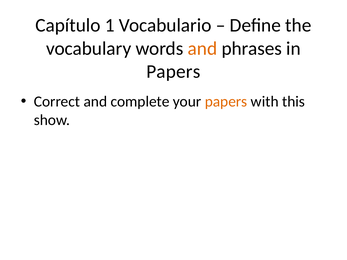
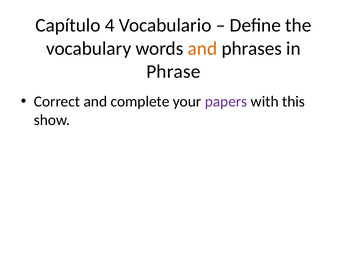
1: 1 -> 4 (110, 25)
Papers: Papers -> Phrase (173, 72)
papers colour: orange -> purple (226, 102)
